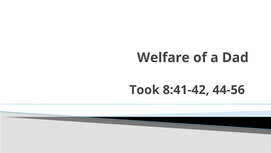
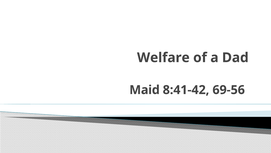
Took: Took -> Maid (145, 90)
44-56: 44-56 -> 69-56 (229, 90)
